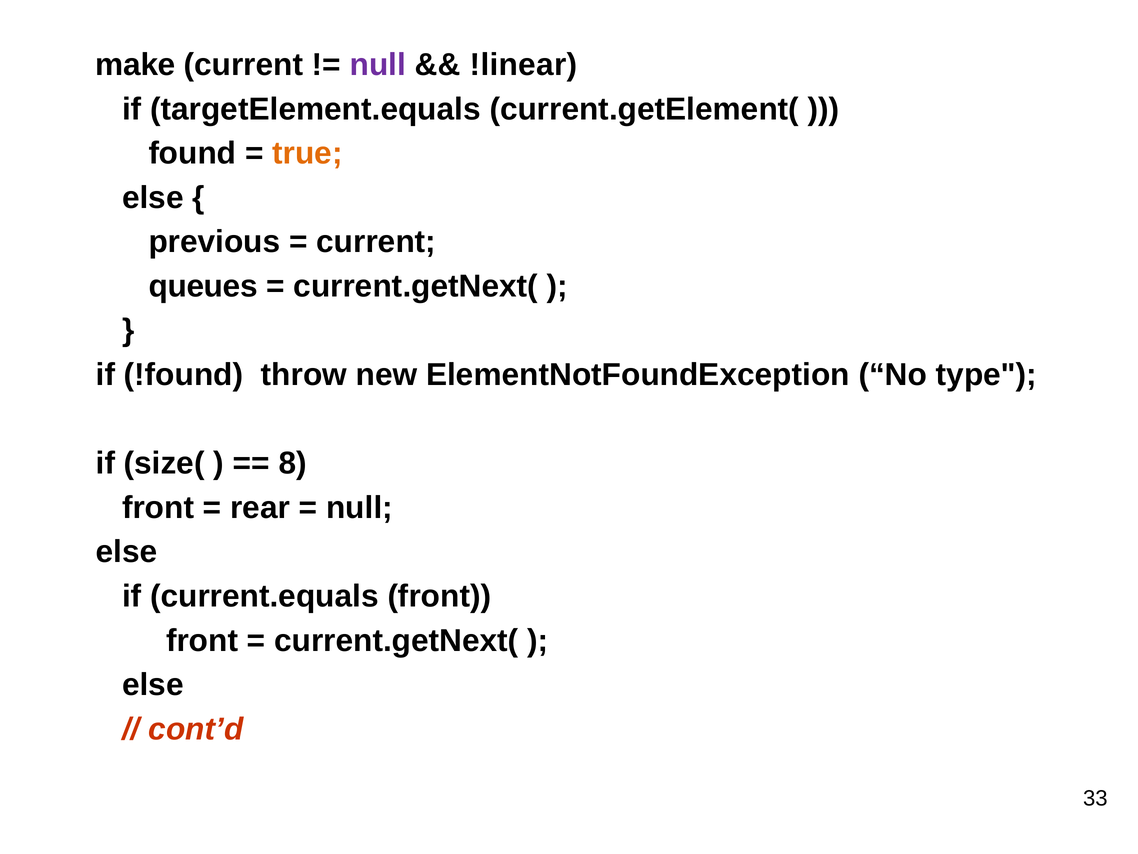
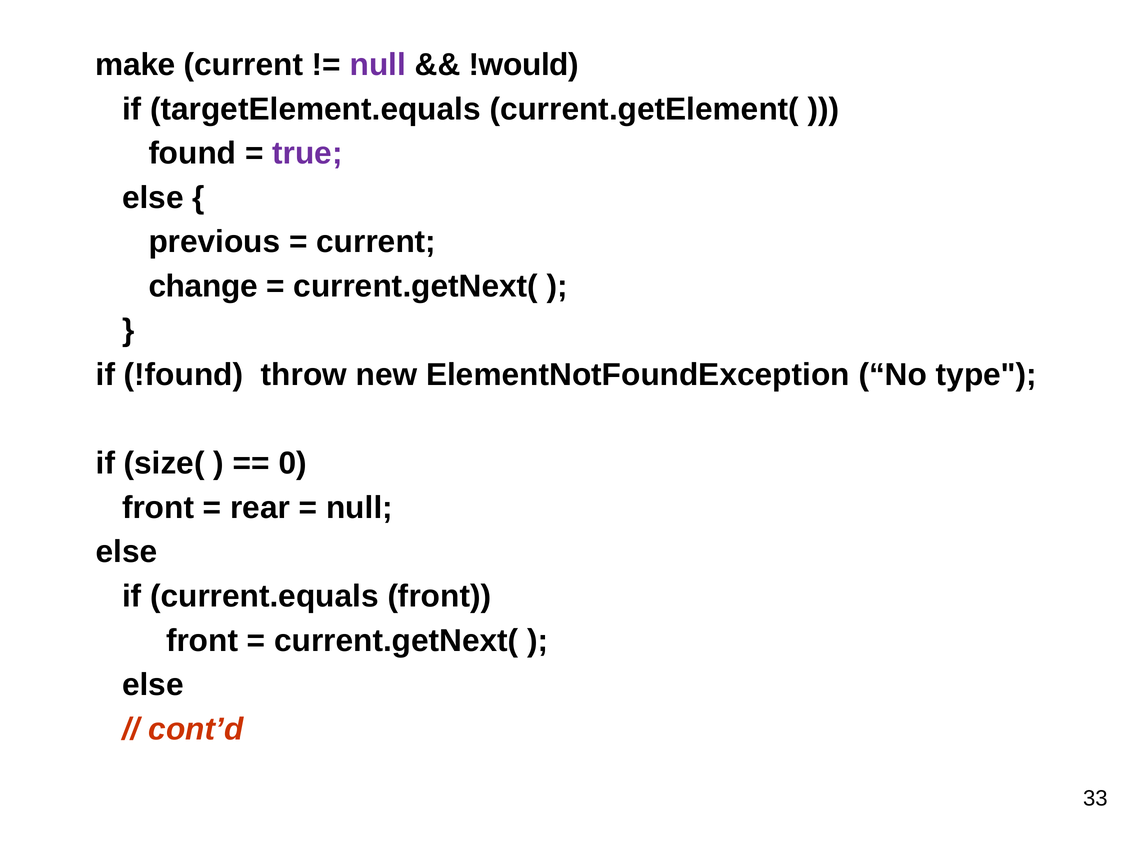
!linear: !linear -> !would (524, 65)
true colour: orange -> purple (307, 153)
queues: queues -> change (203, 286)
8: 8 -> 0 (293, 463)
